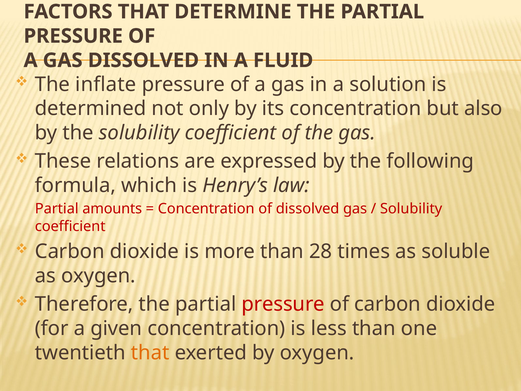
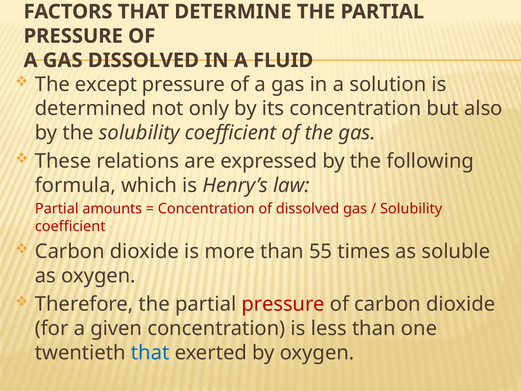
inflate: inflate -> except (106, 84)
28: 28 -> 55 (321, 251)
that colour: orange -> blue (150, 353)
